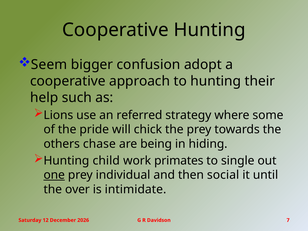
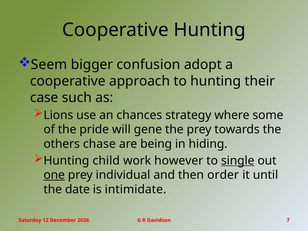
help: help -> case (44, 98)
referred: referred -> chances (139, 115)
chick: chick -> gene (148, 130)
primates: primates -> however (179, 161)
single underline: none -> present (238, 161)
social: social -> order (223, 175)
over: over -> date (77, 189)
